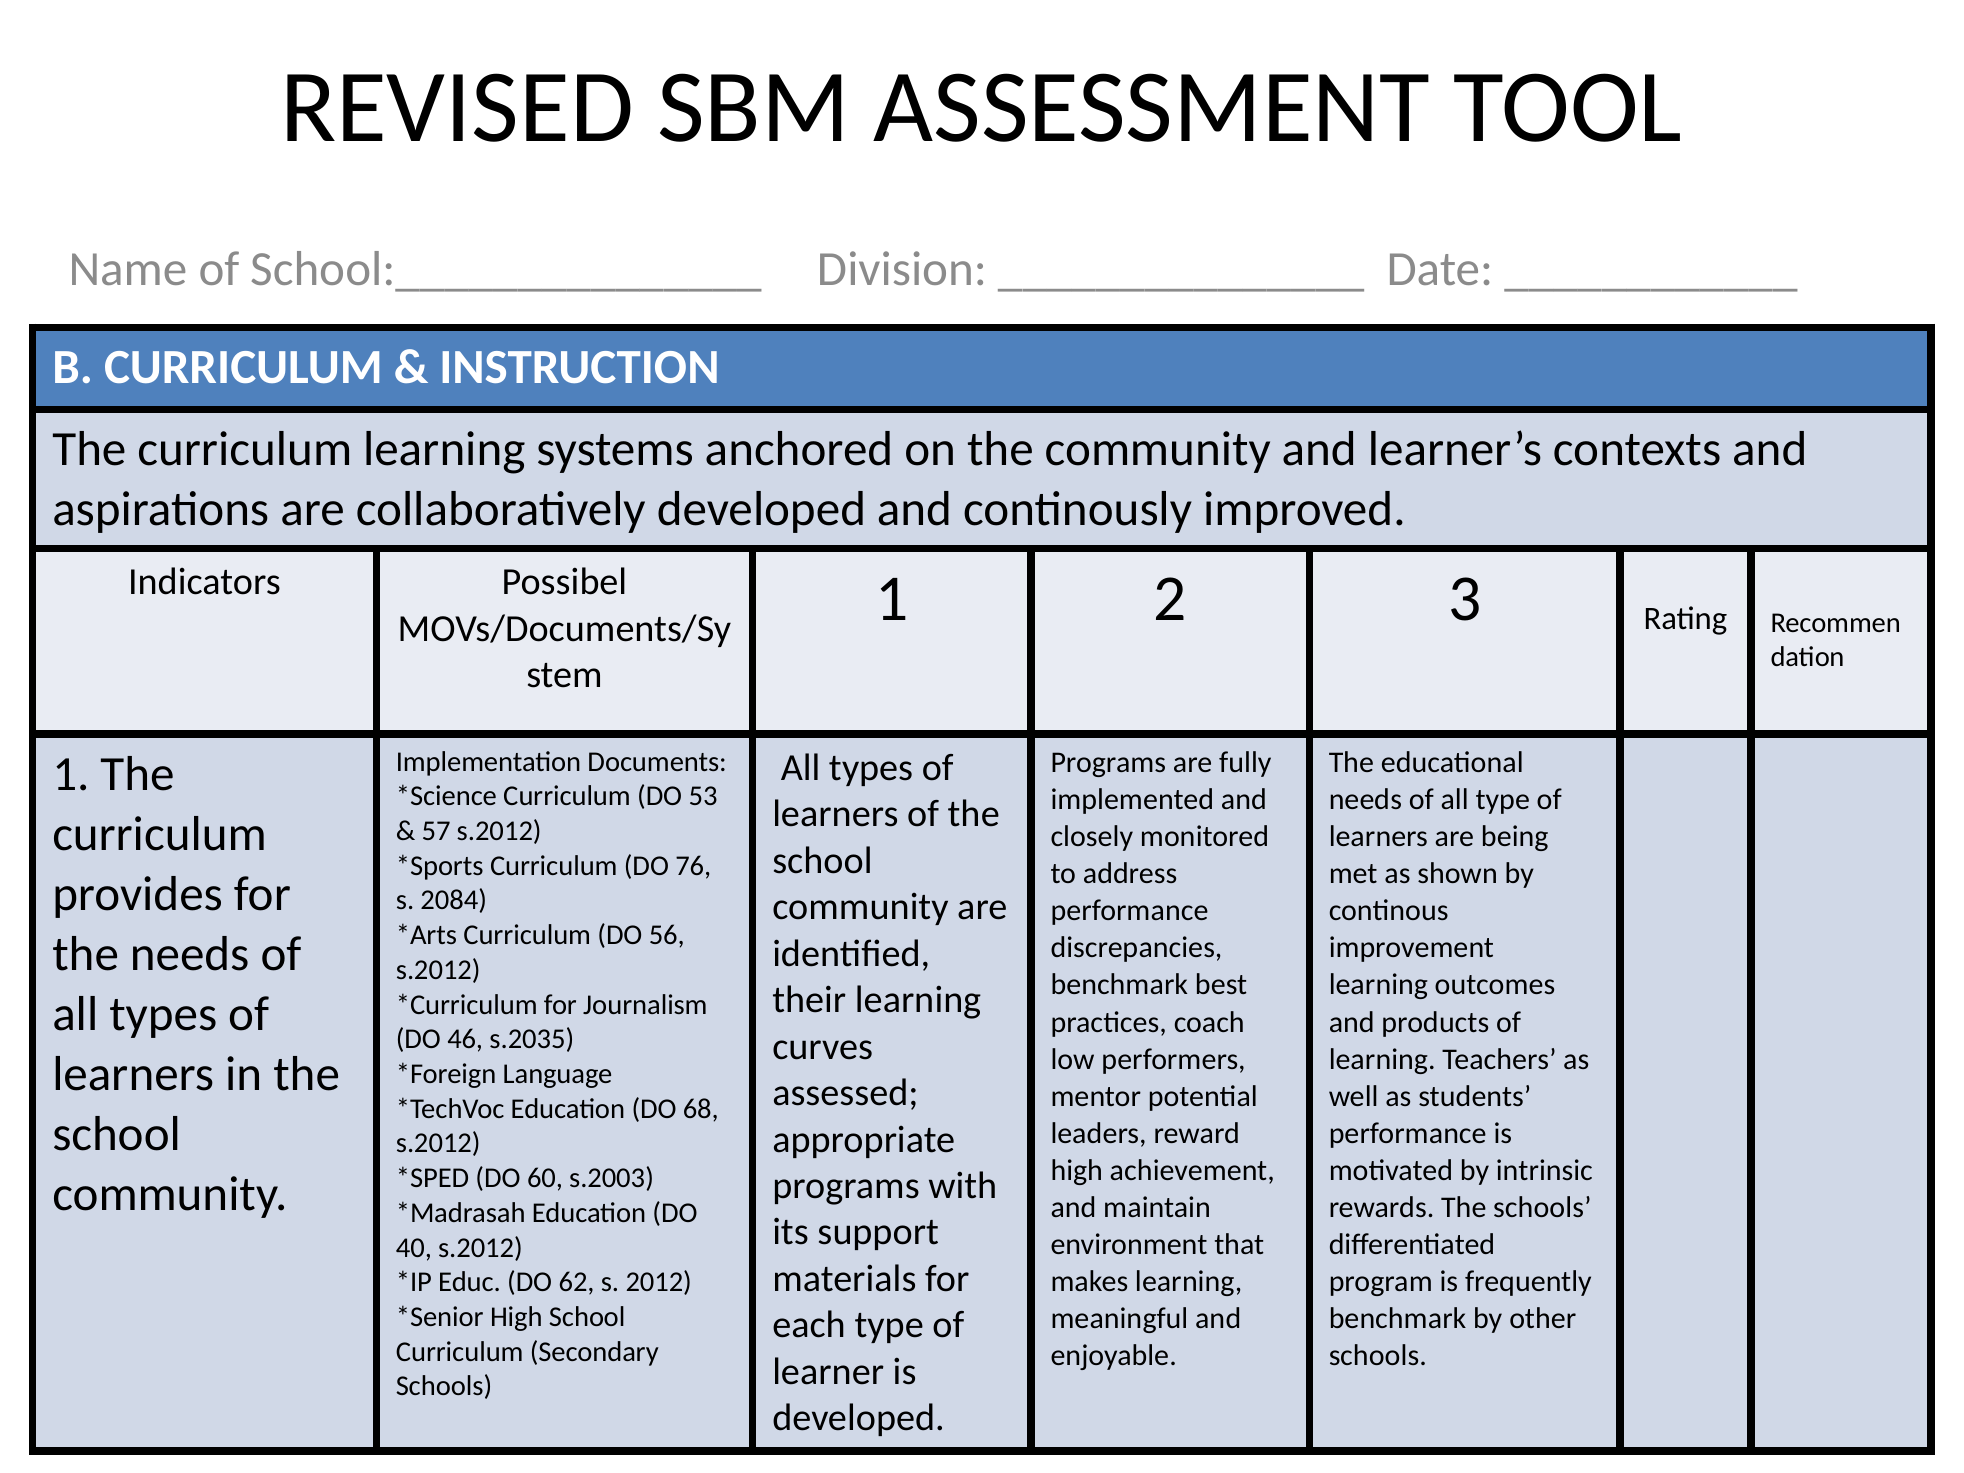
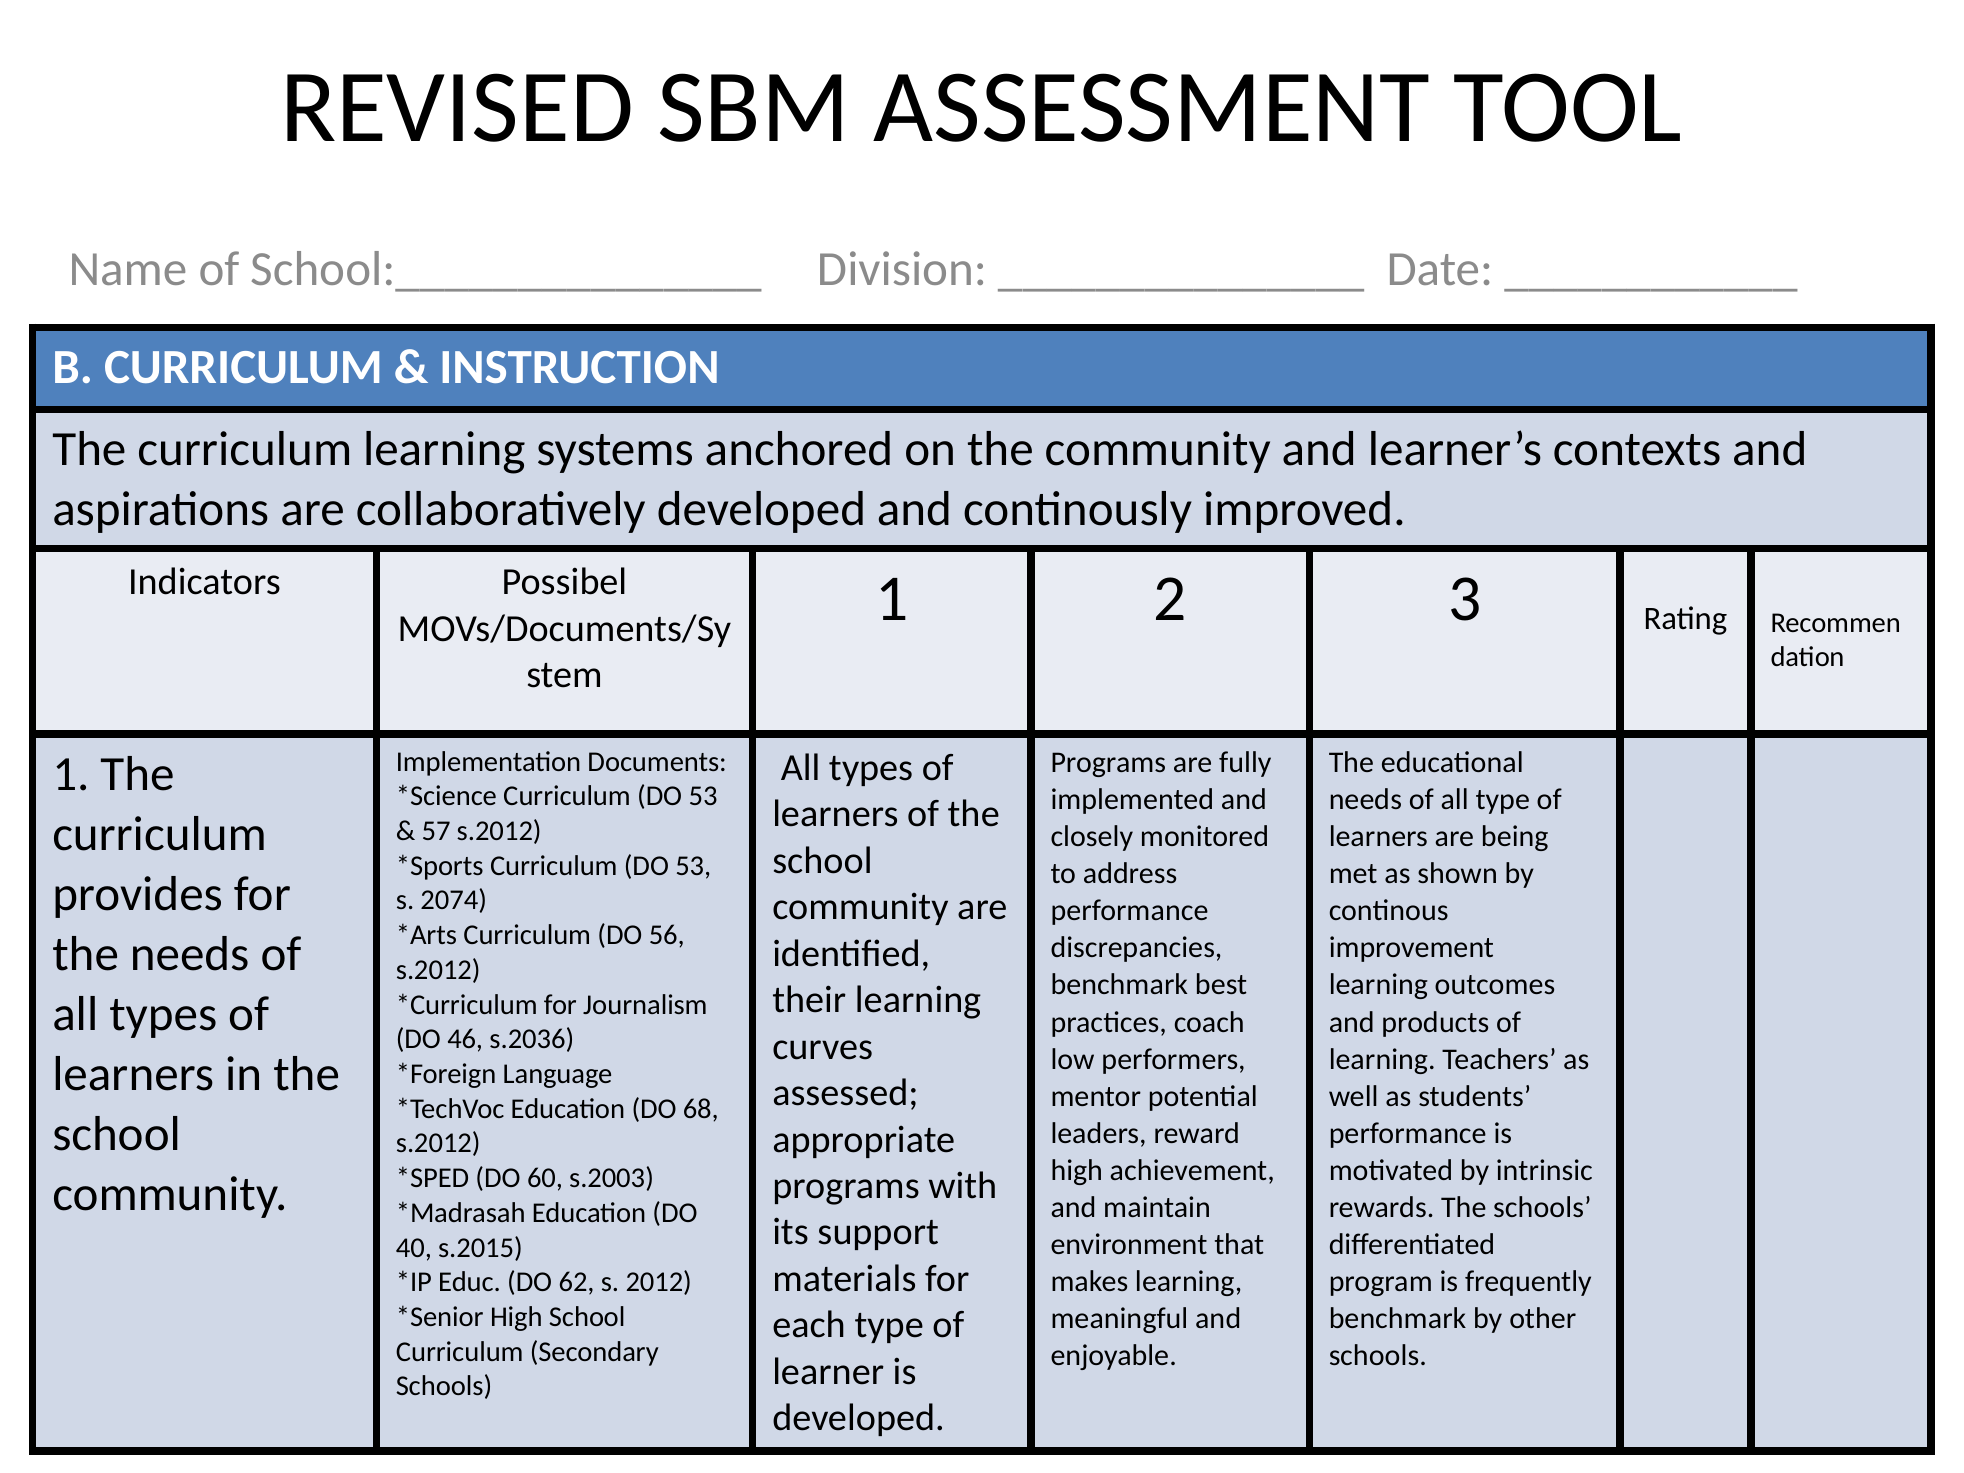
76: 76 -> 53 (693, 866)
2084: 2084 -> 2074 (454, 900)
s.2035: s.2035 -> s.2036 (532, 1039)
40 s.2012: s.2012 -> s.2015 (480, 1248)
